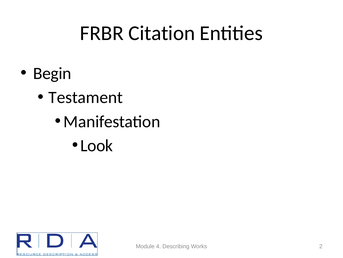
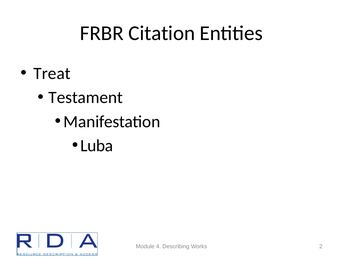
Begin: Begin -> Treat (52, 73)
Look: Look -> Luba (97, 145)
